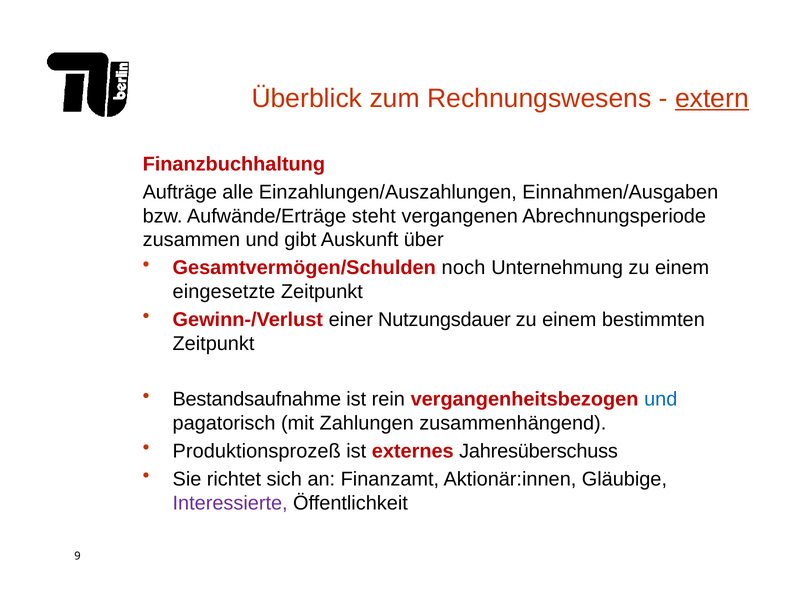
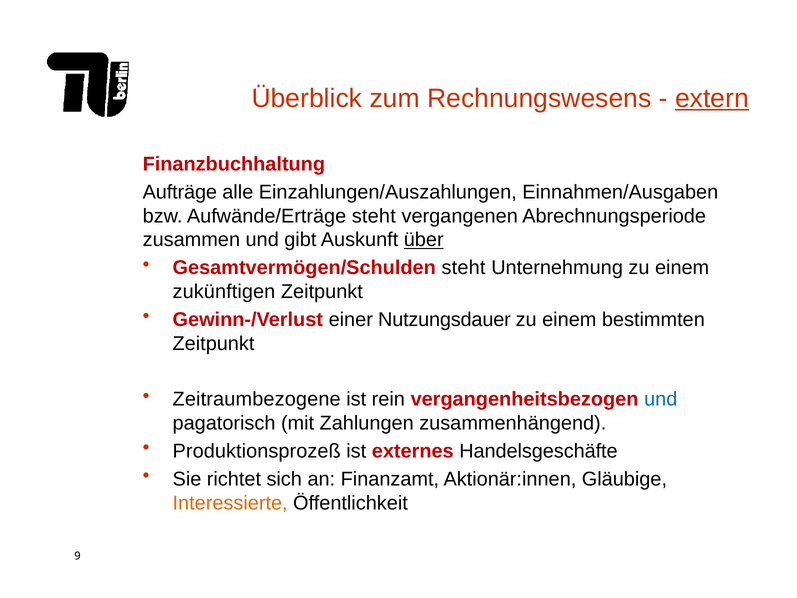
über underline: none -> present (424, 240)
Gesamtvermögen/Schulden noch: noch -> steht (463, 268)
eingesetzte: eingesetzte -> zukünftigen (224, 292)
Bestandsaufnahme: Bestandsaufnahme -> Zeitraumbezogene (257, 399)
Jahresüberschuss: Jahresüberschuss -> Handelsgeschäfte (538, 451)
Interessierte colour: purple -> orange (230, 503)
